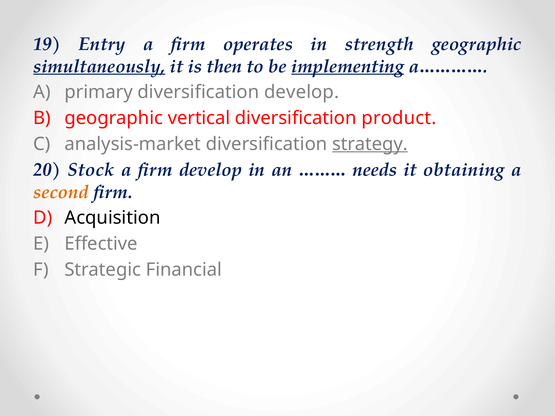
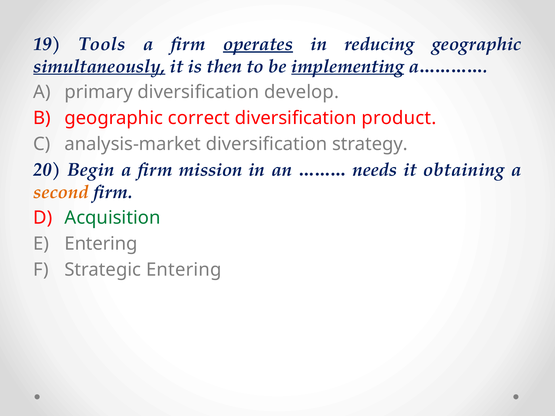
Entry: Entry -> Tools (102, 44)
operates underline: none -> present (258, 44)
strength: strength -> reducing (379, 44)
vertical: vertical -> correct (199, 118)
strategy underline: present -> none (370, 144)
Stock: Stock -> Begin (91, 170)
firm develop: develop -> mission (211, 170)
Acquisition colour: black -> green (112, 218)
Effective: Effective -> Entering (101, 244)
Strategic Financial: Financial -> Entering (184, 270)
